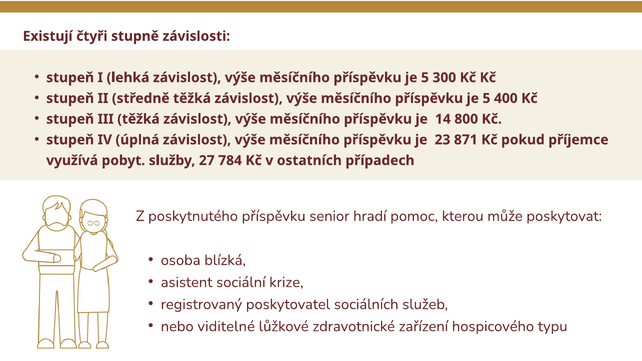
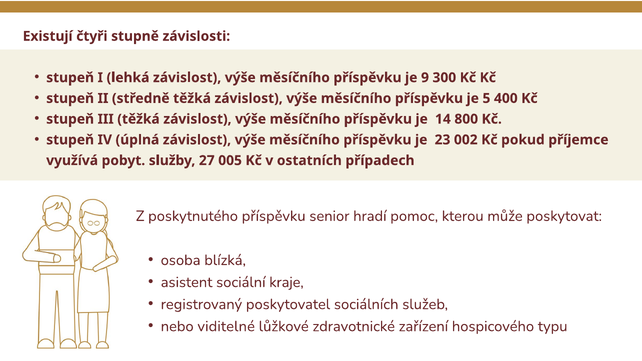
5: 5 -> 9 (425, 78)
871: 871 -> 002 (466, 140)
784: 784 -> 005 (230, 161)
krize: krize -> kraje (286, 282)
